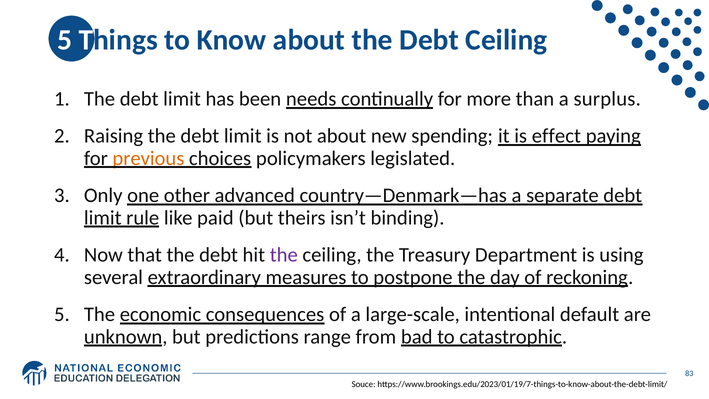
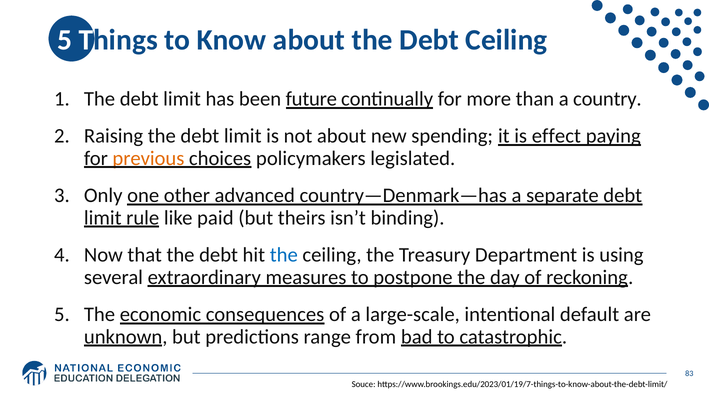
needs: needs -> future (311, 99)
surplus: surplus -> country (607, 99)
the colour: purple -> blue (284, 255)
